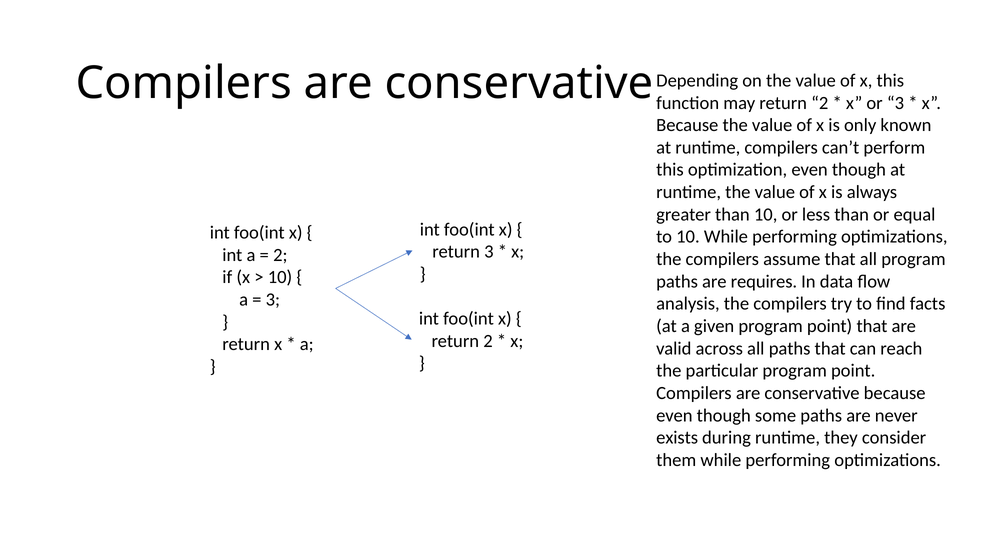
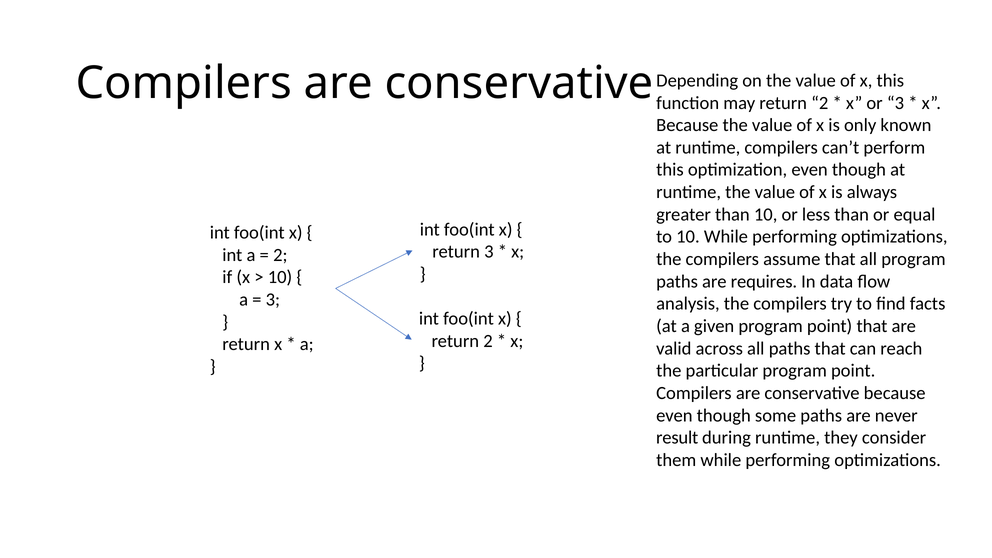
exists: exists -> result (677, 438)
